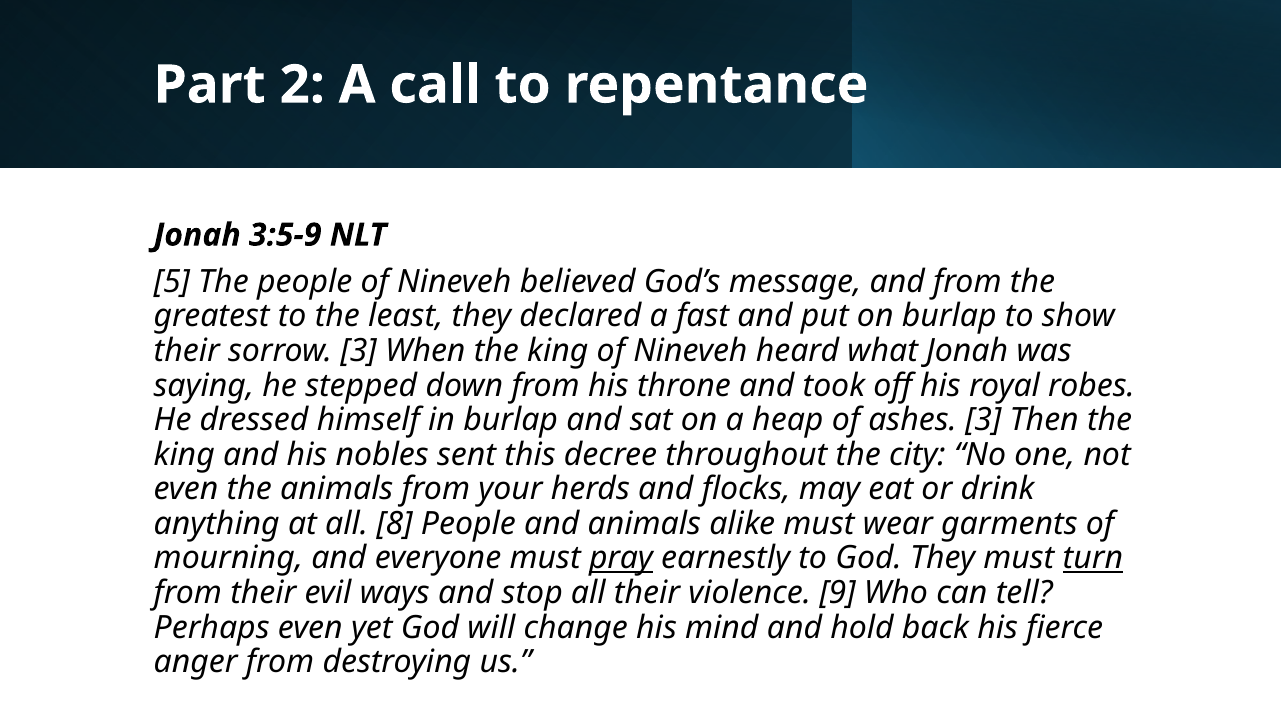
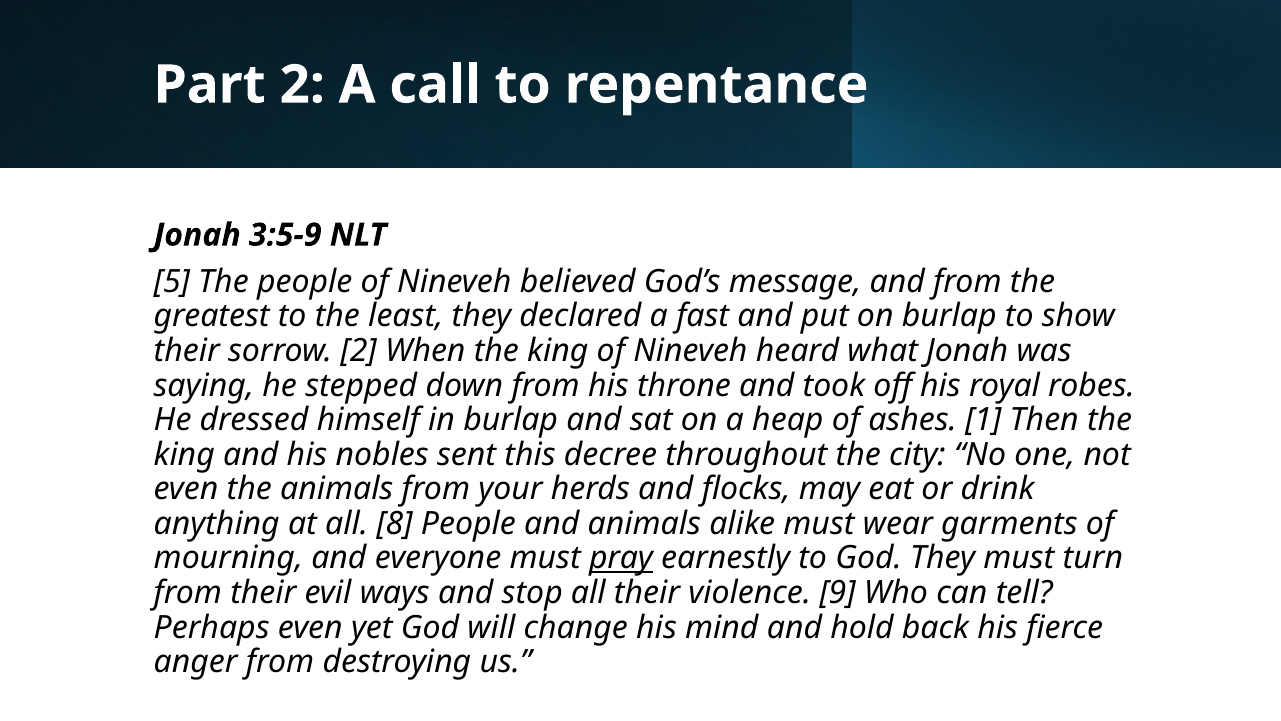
sorrow 3: 3 -> 2 (359, 351)
ashes 3: 3 -> 1 (983, 420)
turn underline: present -> none (1093, 558)
